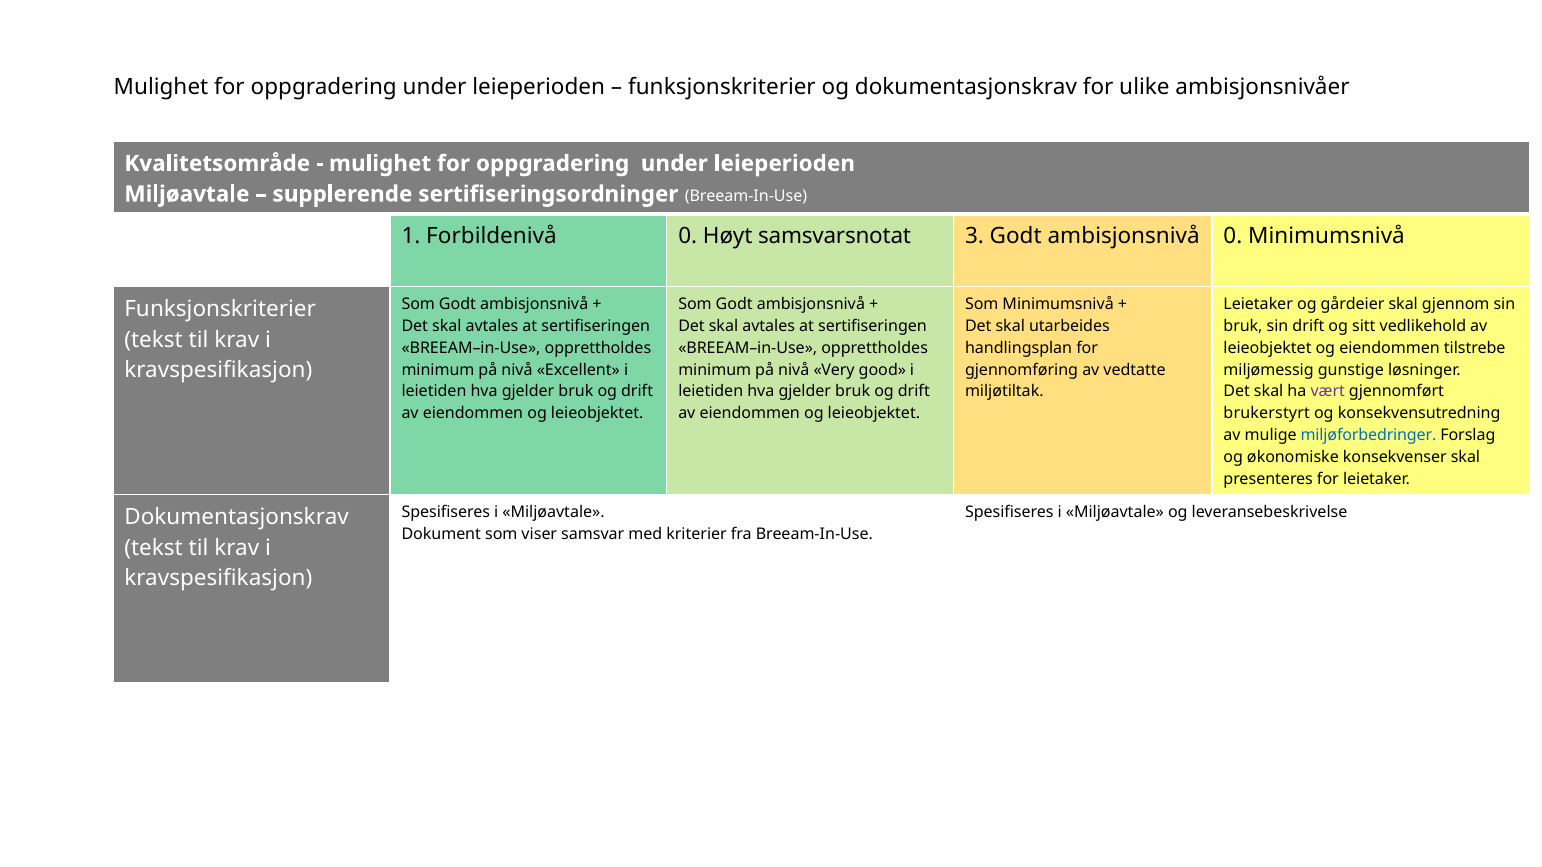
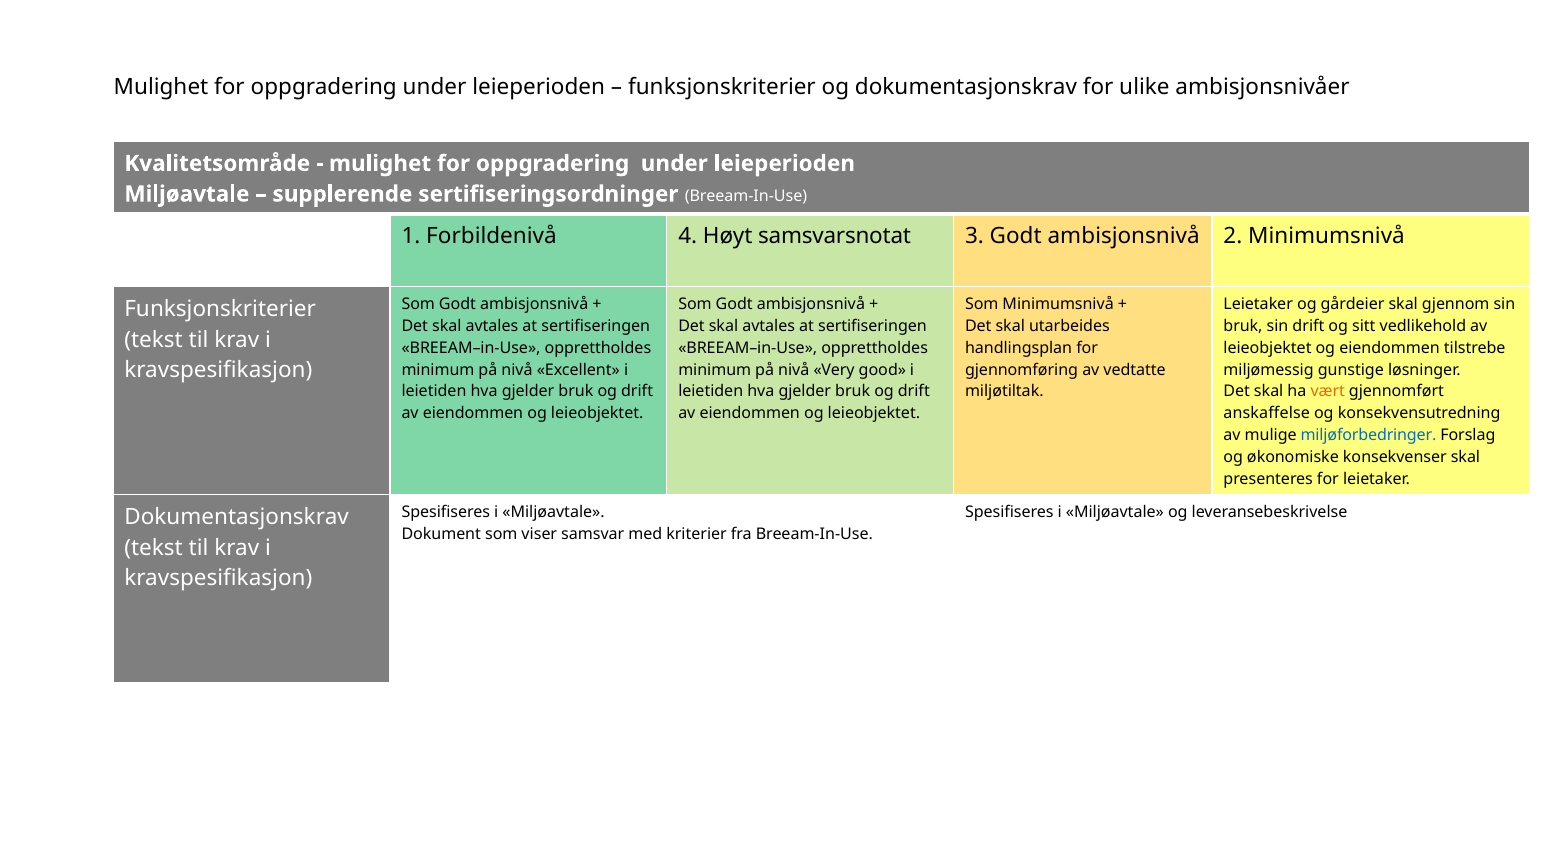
Forbildenivå 0: 0 -> 4 (688, 236)
ambisjonsnivå 0: 0 -> 2 (1233, 236)
vært colour: purple -> orange (1328, 392)
brukerstyrt: brukerstyrt -> anskaffelse (1267, 414)
